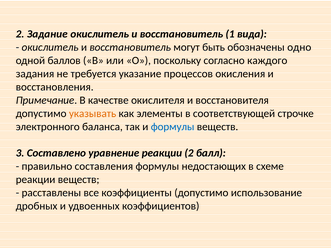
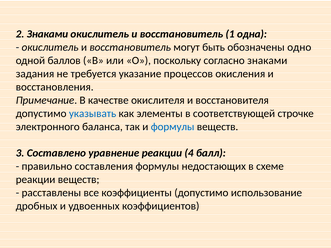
2 Задание: Задание -> Знаками (47, 34)
вида: вида -> одна (252, 34)
согласно каждого: каждого -> знаками (267, 61)
указывать colour: orange -> blue (93, 114)
реакции 2: 2 -> 4 (189, 153)
